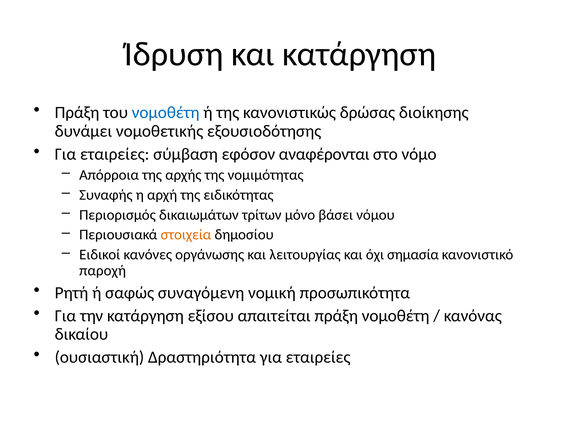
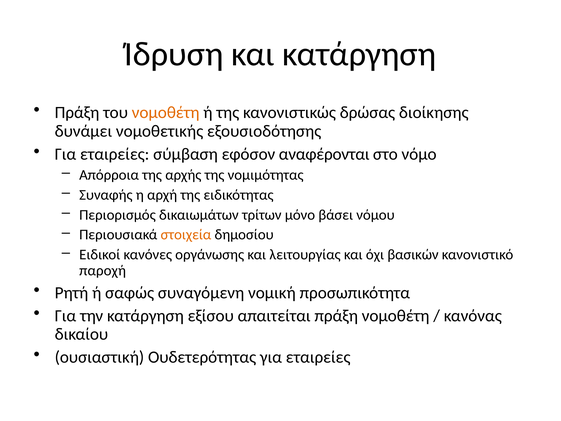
νομοθέτη colour: blue -> orange (166, 112)
σημασία: σημασία -> βασικών (413, 255)
Δραστηριότητα: Δραστηριότητα -> Ουδετερότητας (202, 357)
